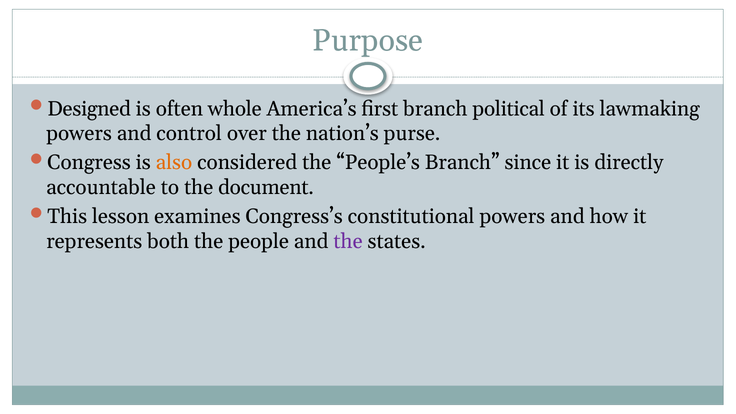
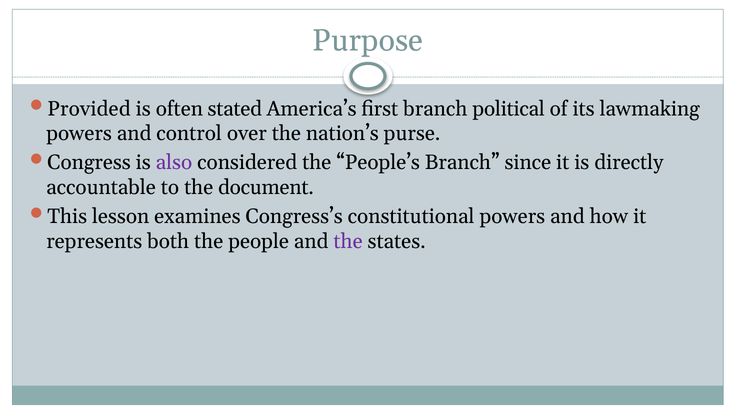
Designed: Designed -> Provided (89, 109)
whole: whole -> stated (235, 109)
also colour: orange -> purple (174, 163)
